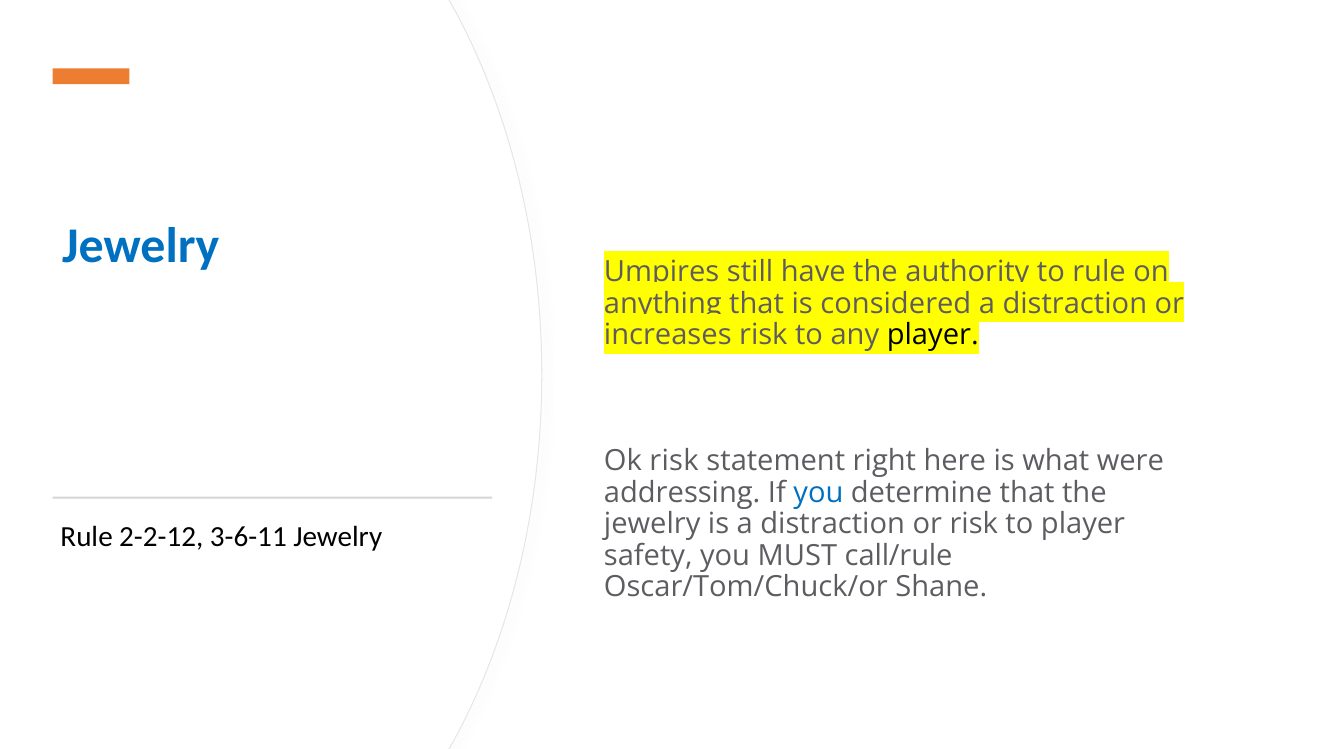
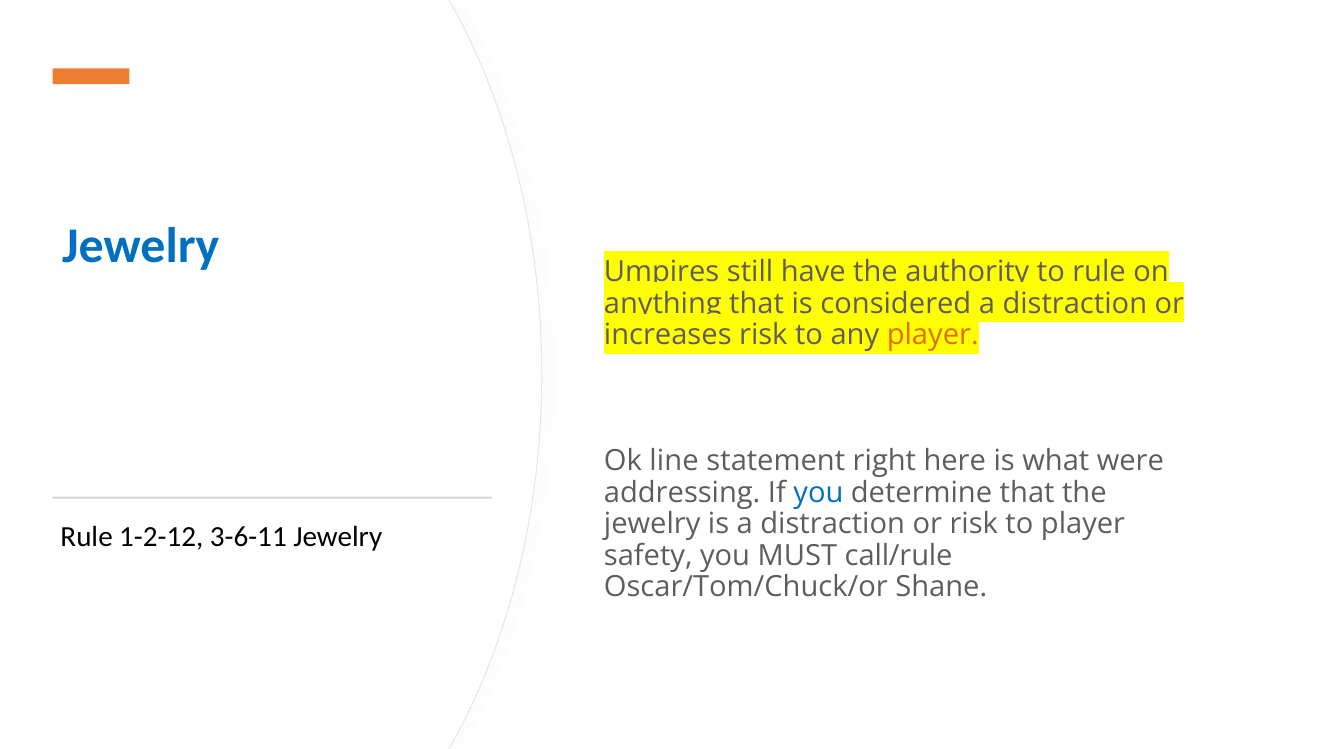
player colour: black -> orange (933, 335)
Ok risk: risk -> line (674, 461)
2-2-12: 2-2-12 -> 1-2-12 (161, 537)
